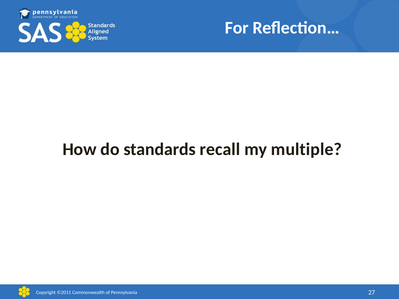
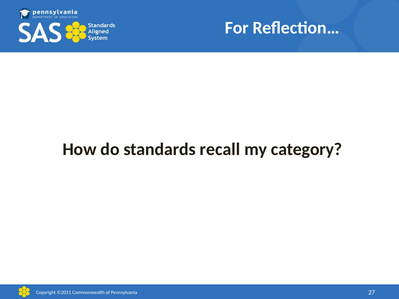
multiple: multiple -> category (307, 149)
